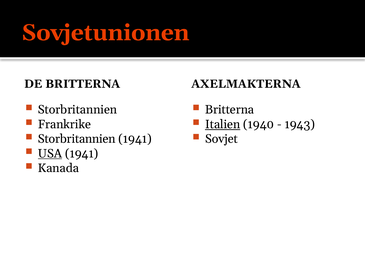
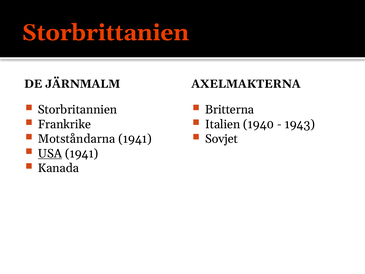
Sovjetunionen: Sovjetunionen -> Storbrittanien (105, 33)
DE BRITTERNA: BRITTERNA -> JÄRNMALM (83, 84)
Italien underline: present -> none (223, 124)
Storbritannien: Storbritannien -> Motståndarna (77, 139)
